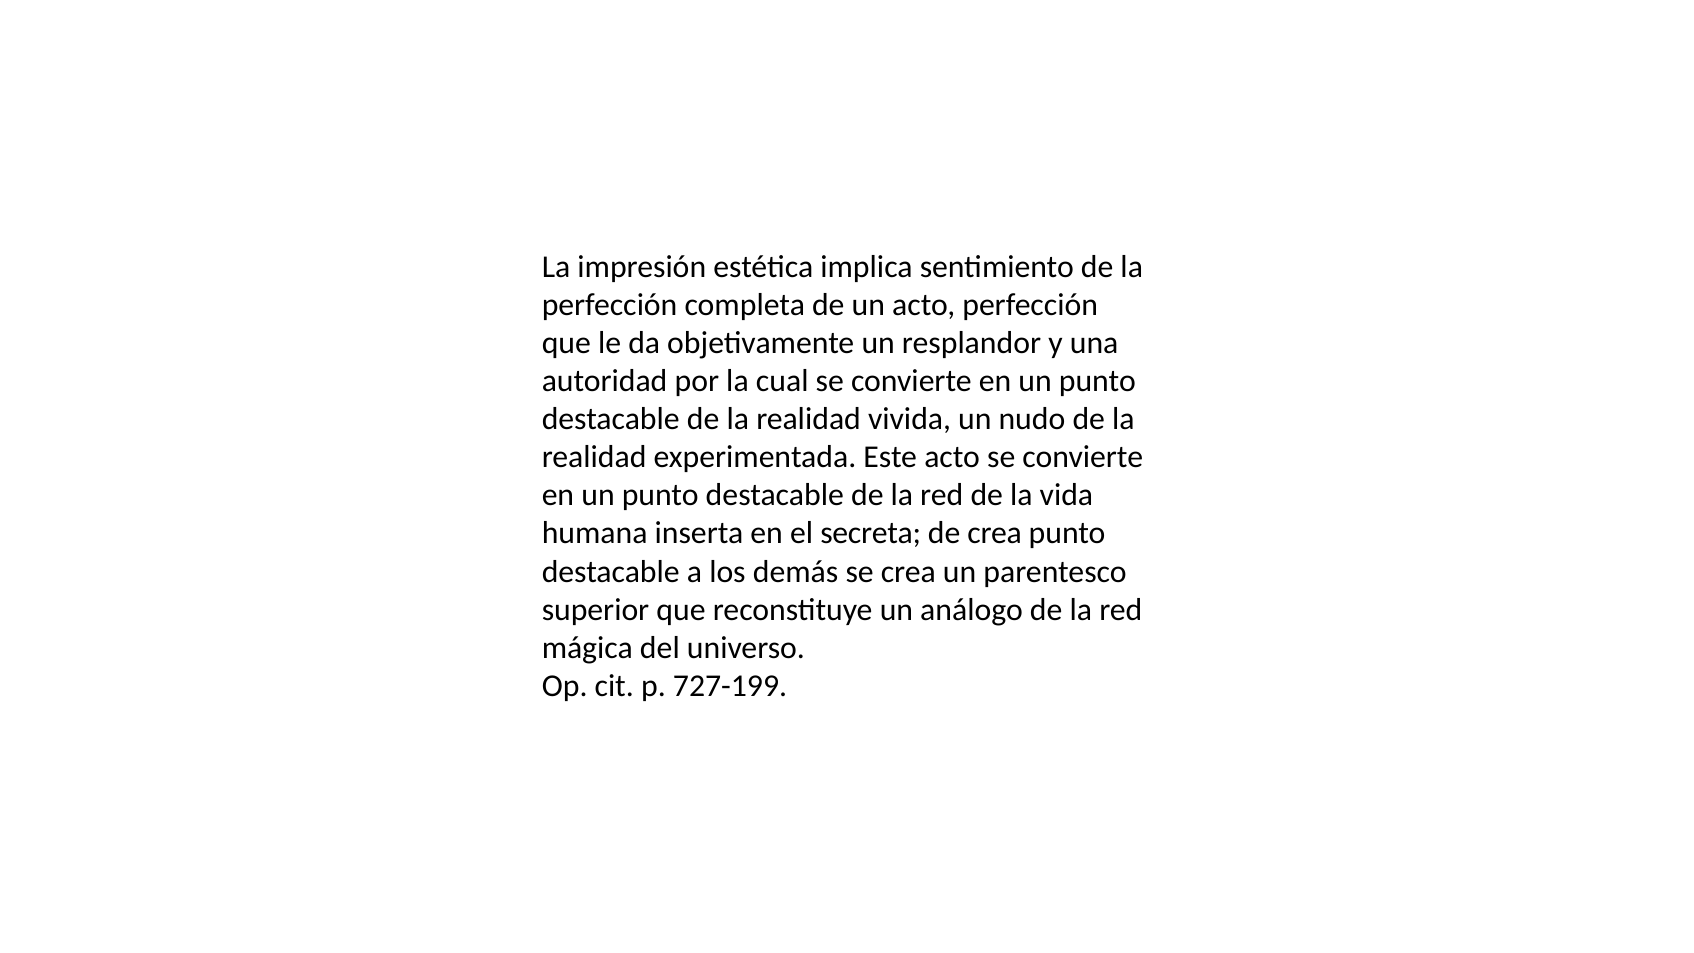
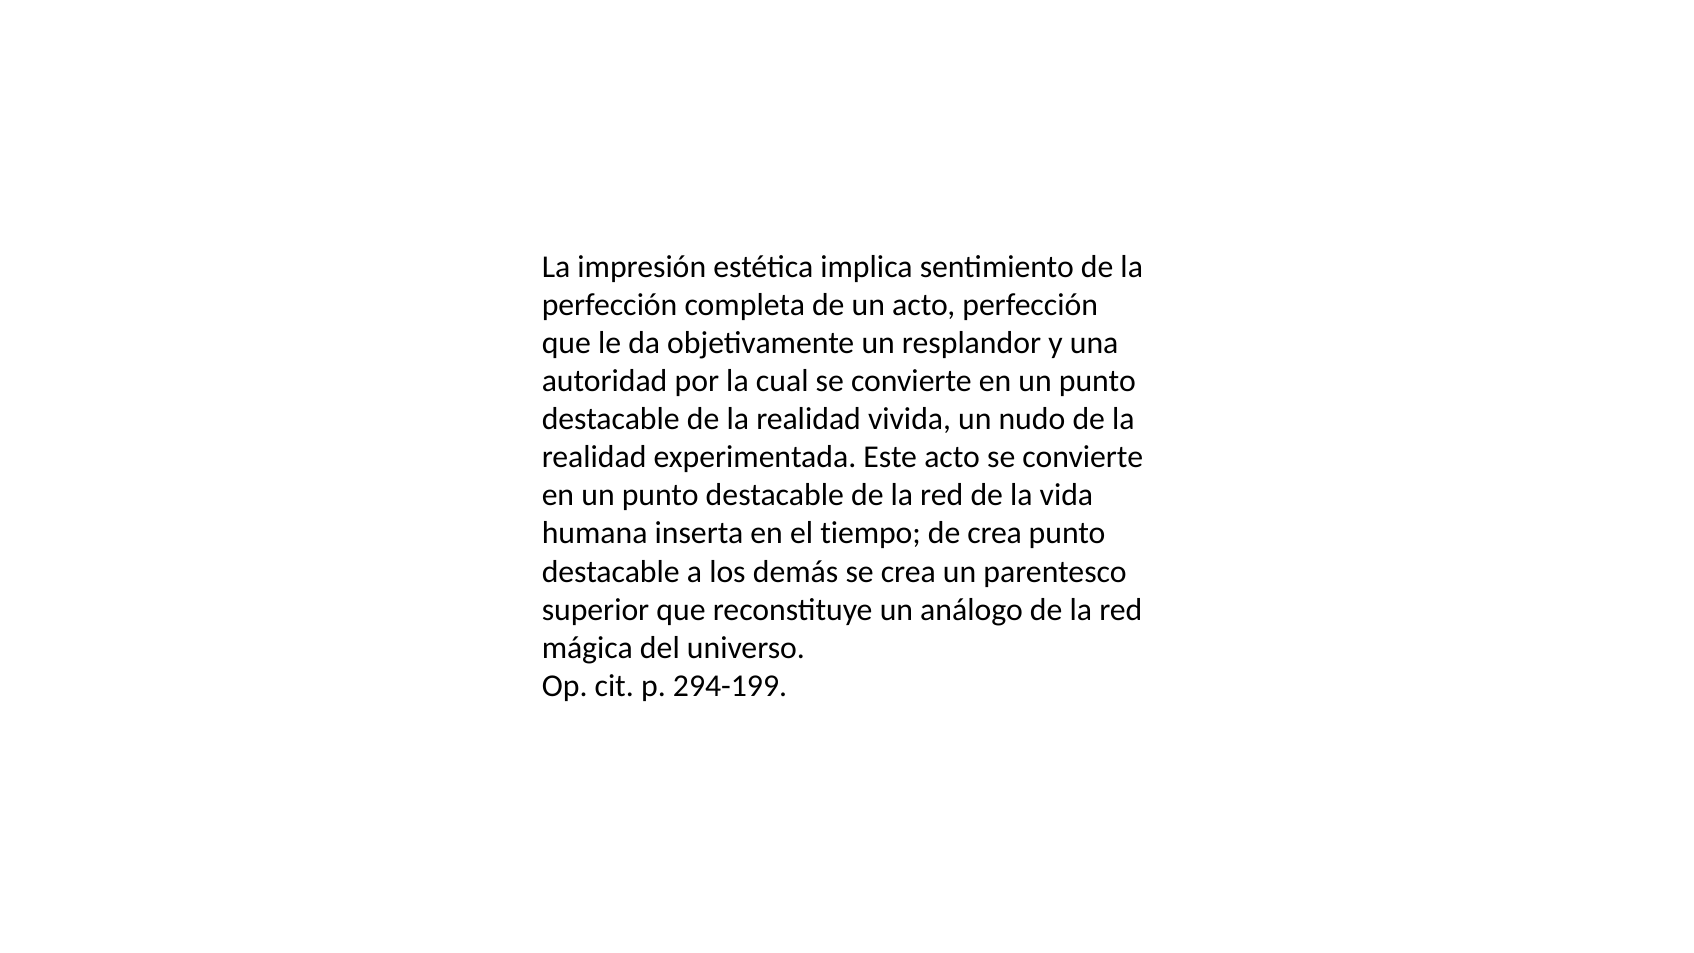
secreta: secreta -> tiempo (871, 533)
727-199: 727-199 -> 294-199 (730, 686)
